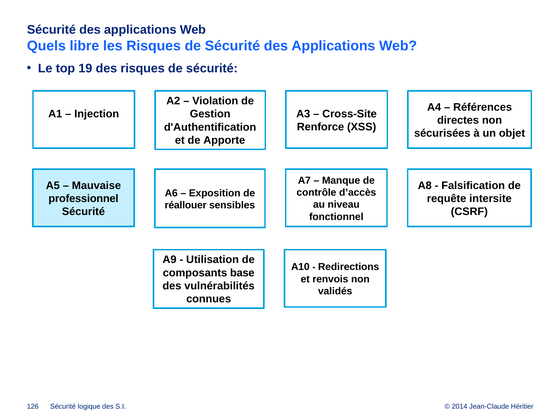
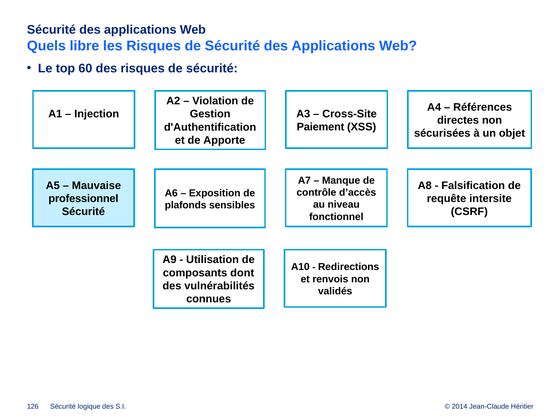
19: 19 -> 60 (85, 68)
Renforce: Renforce -> Paiement (321, 127)
réallouer: réallouer -> plafonds (186, 205)
base: base -> dont (242, 273)
